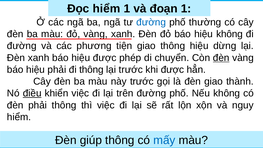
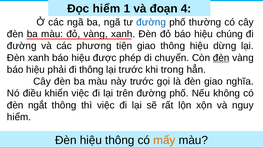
đoạn 1: 1 -> 4 (186, 9)
hiệu không: không -> chúng (229, 34)
khi được: được -> trong (172, 70)
thành: thành -> nghĩa (240, 81)
điều underline: present -> none (32, 93)
đèn phải: phải -> ngắt (38, 105)
Đèn giúp: giúp -> hiệu (91, 140)
mấy colour: blue -> orange (164, 140)
